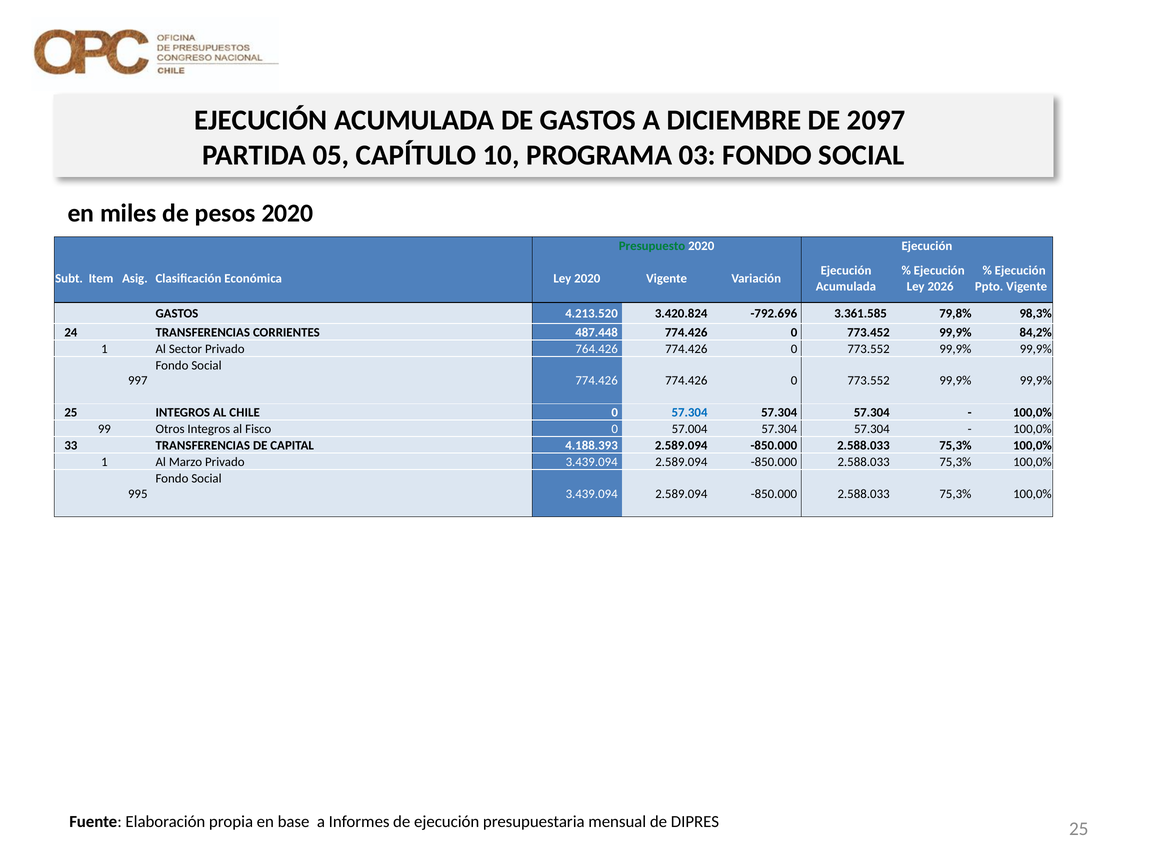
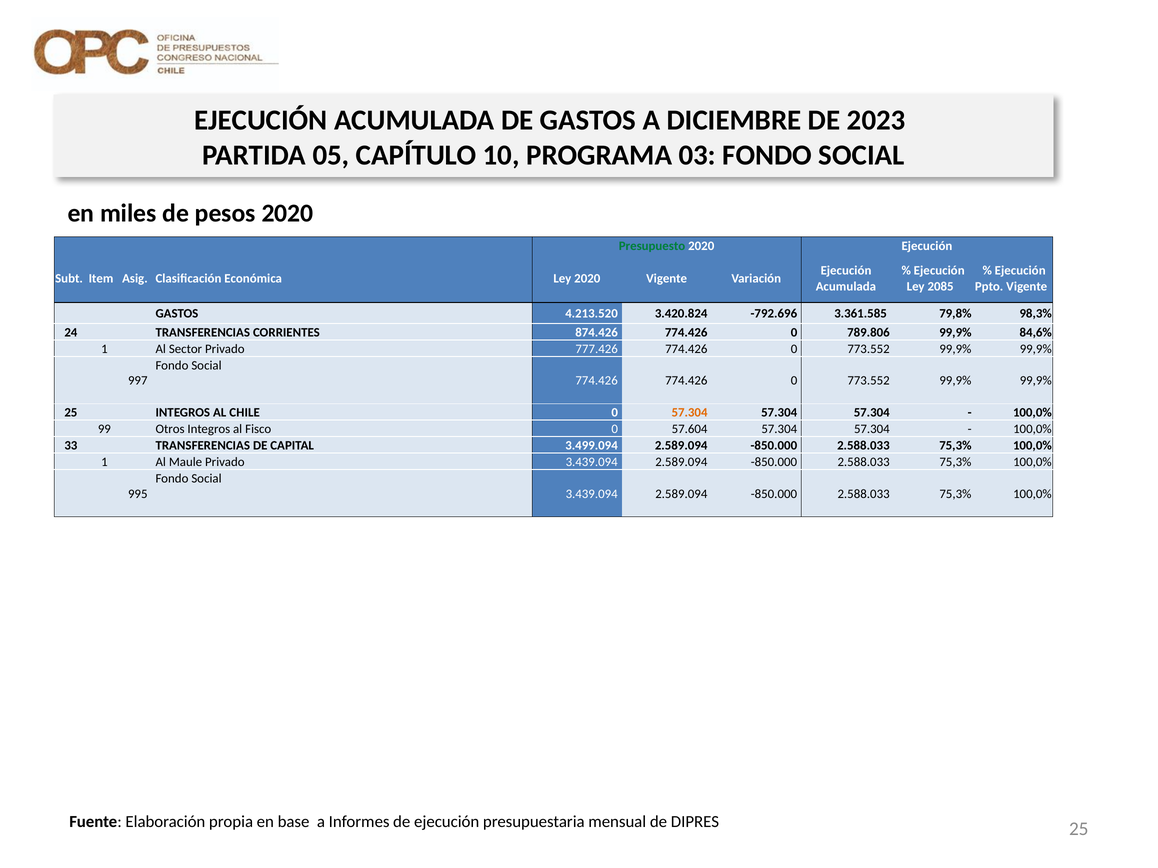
2097: 2097 -> 2023 (876, 121)
2026: 2026 -> 2085 (941, 287)
487.448: 487.448 -> 874.426 (597, 333)
773.452: 773.452 -> 789.806 (868, 333)
84,2%: 84,2% -> 84,6% (1036, 333)
764.426: 764.426 -> 777.426 (597, 349)
57.304 colour: blue -> orange (690, 413)
57.004: 57.004 -> 57.604 (690, 429)
4.188.393: 4.188.393 -> 3.499.094 (592, 446)
Marzo: Marzo -> Maule (185, 462)
